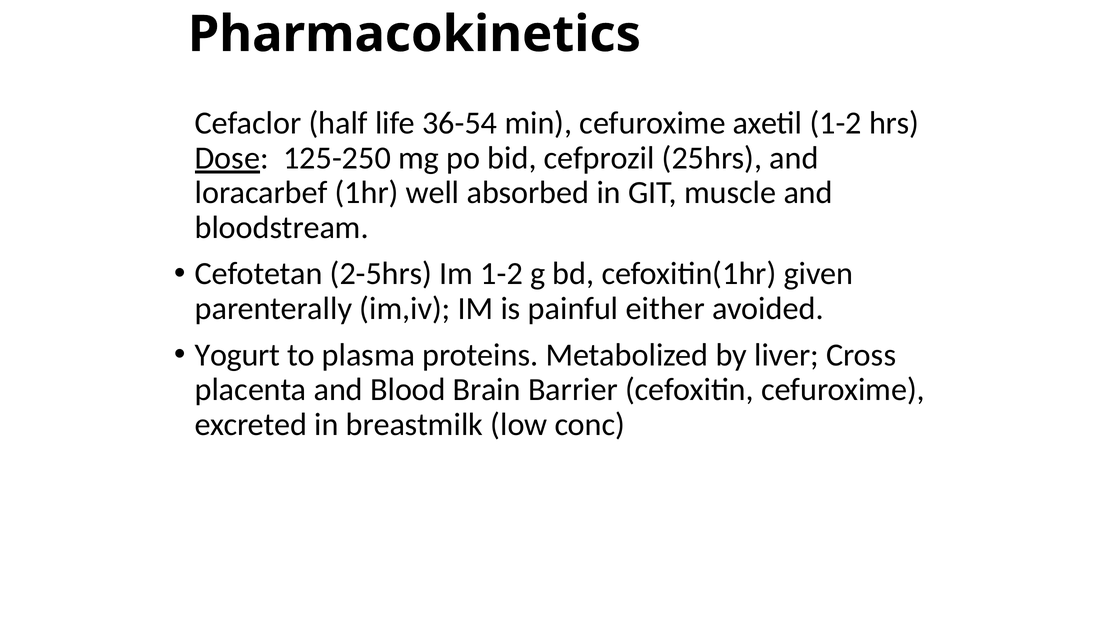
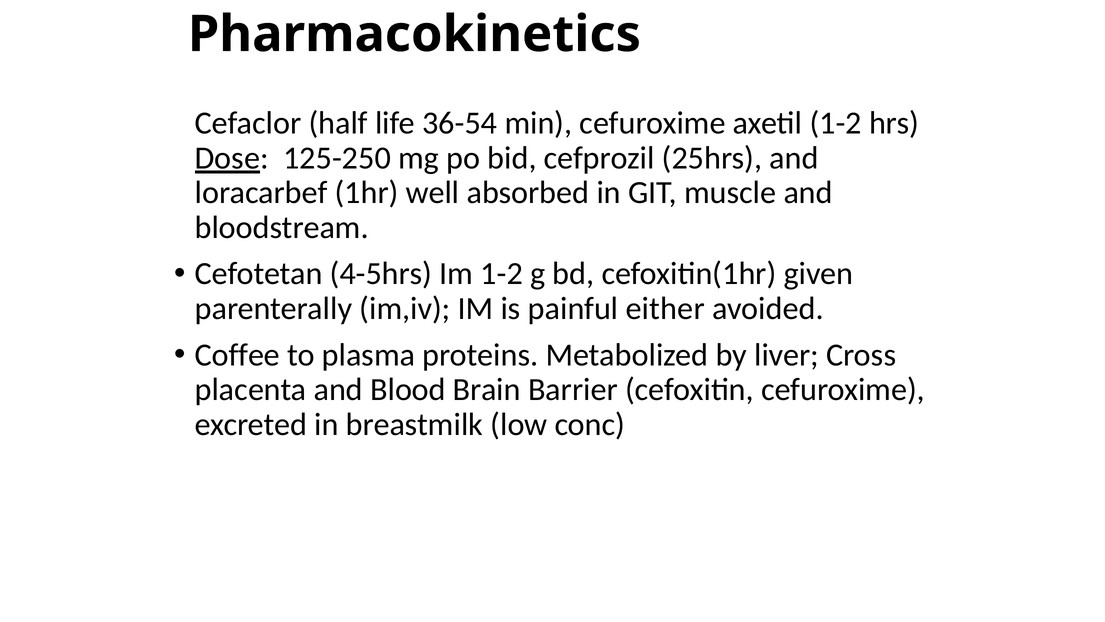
2-5hrs: 2-5hrs -> 4-5hrs (381, 274)
Yogurt: Yogurt -> Coffee (237, 355)
